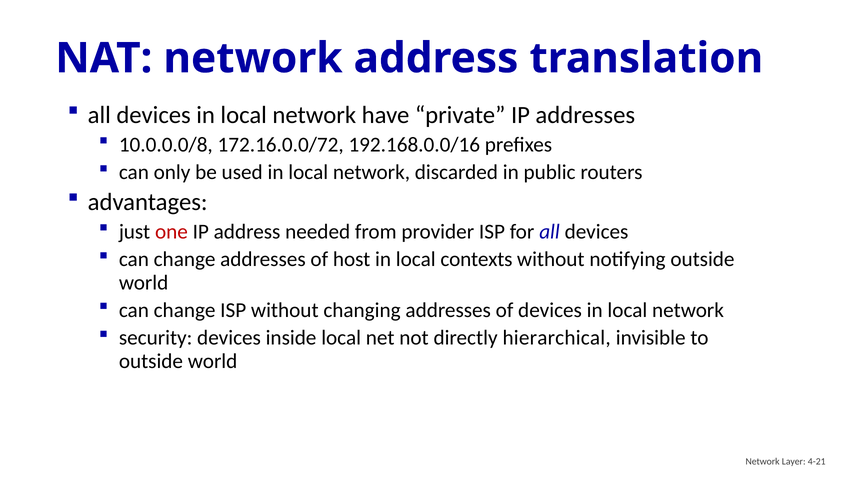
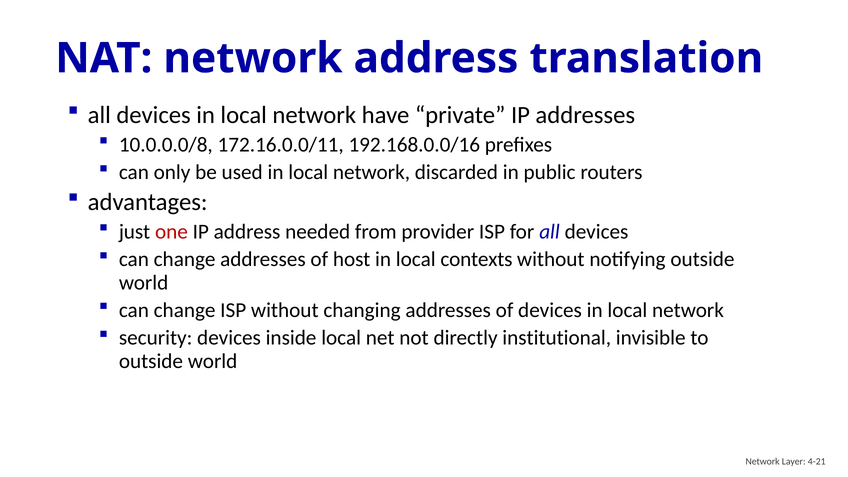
172.16.0.0/72: 172.16.0.0/72 -> 172.16.0.0/11 (281, 145)
hierarchical: hierarchical -> institutional (557, 338)
